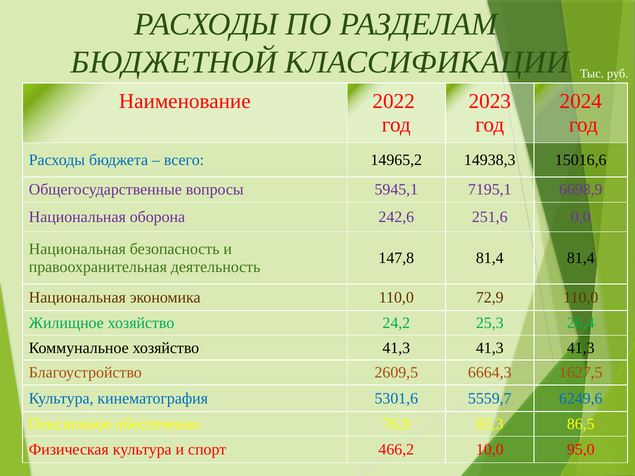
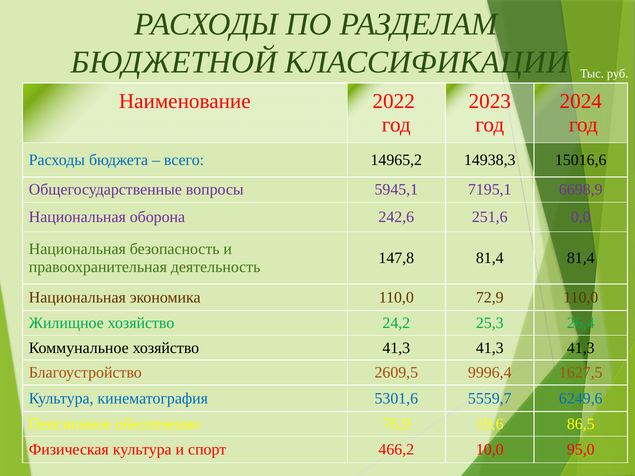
6664,3: 6664,3 -> 9996,4 (490, 373)
83,3: 83,3 -> 19,6 (490, 424)
